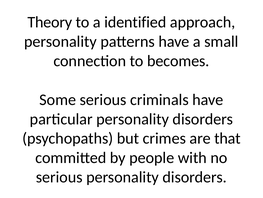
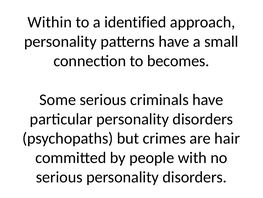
Theory: Theory -> Within (50, 22)
that: that -> hair (227, 138)
